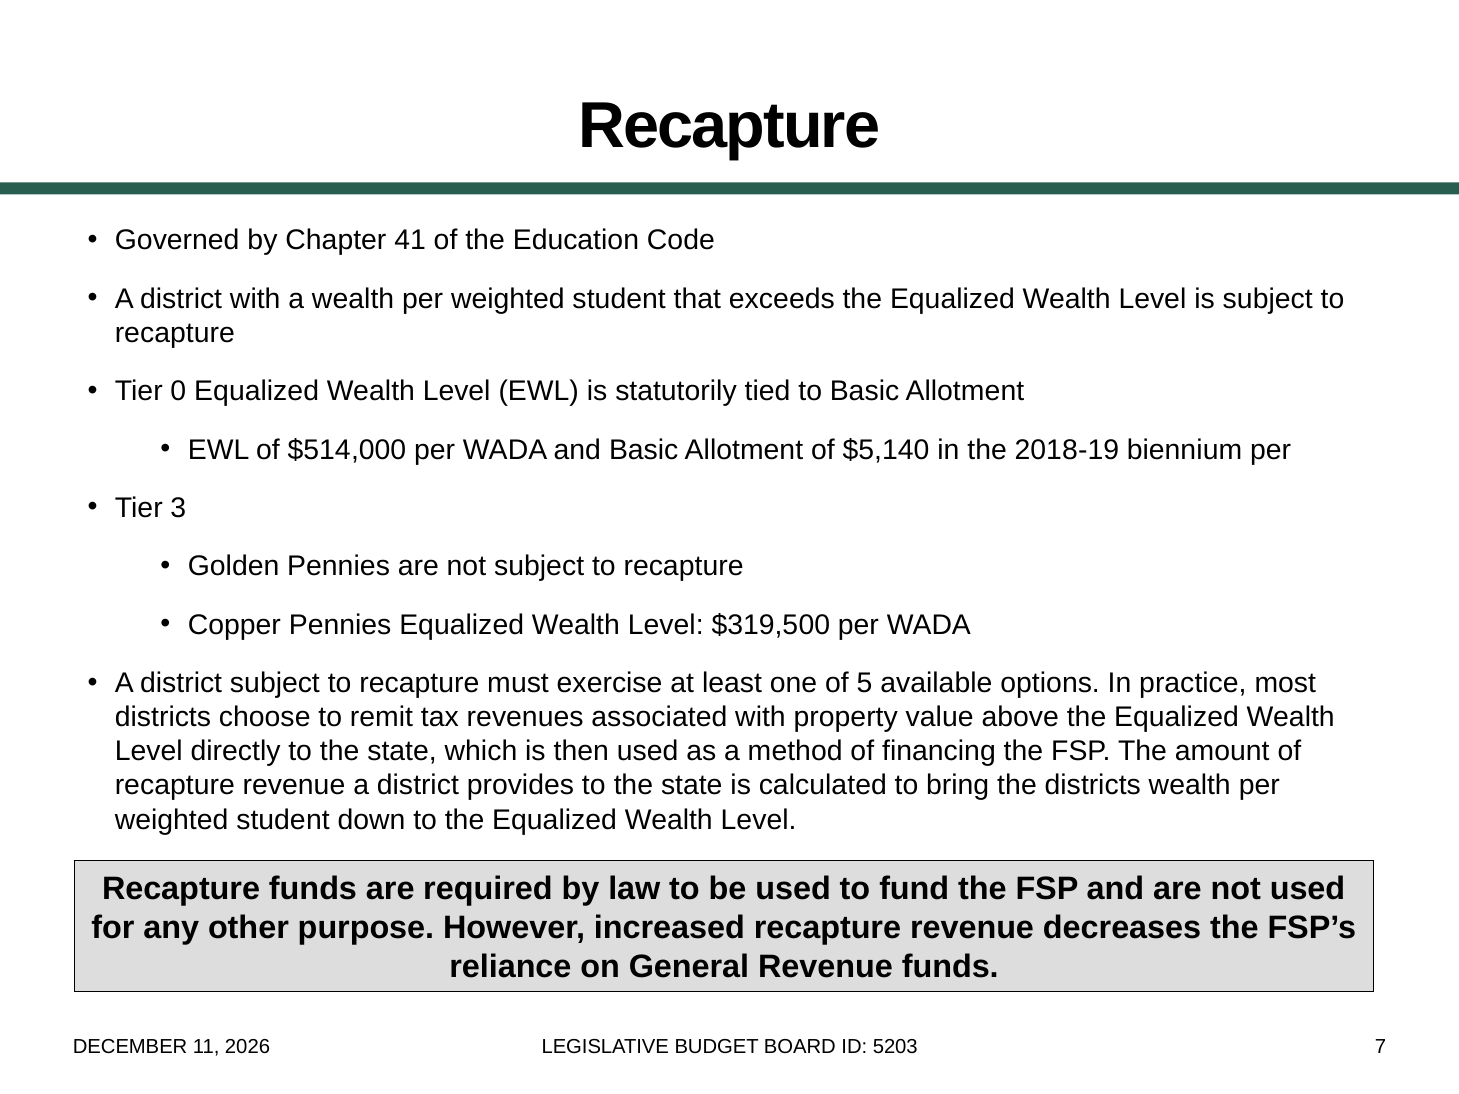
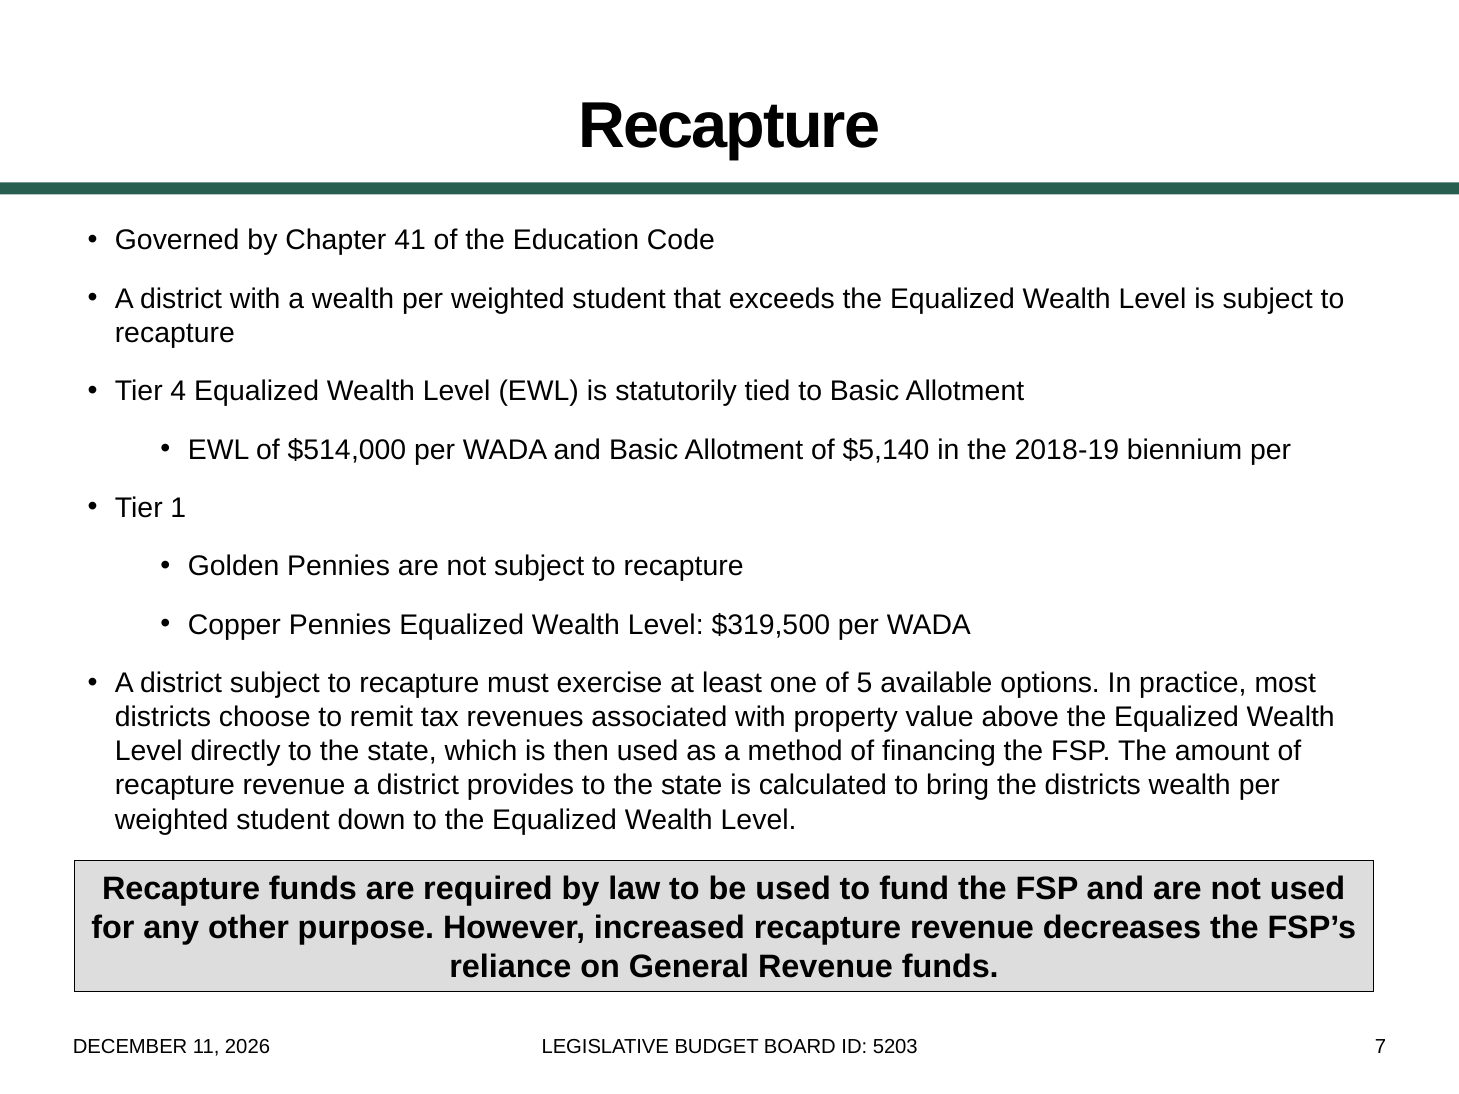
0: 0 -> 4 (178, 391)
3: 3 -> 1 (178, 508)
